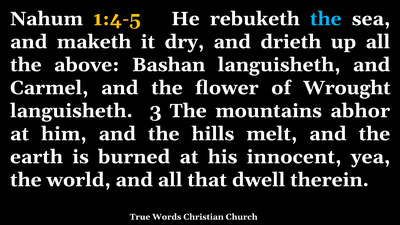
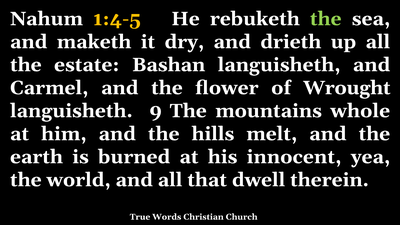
the colour: light blue -> light green (326, 19)
above: above -> estate (87, 65)
3: 3 -> 9 (156, 111)
abhor: abhor -> whole (360, 111)
